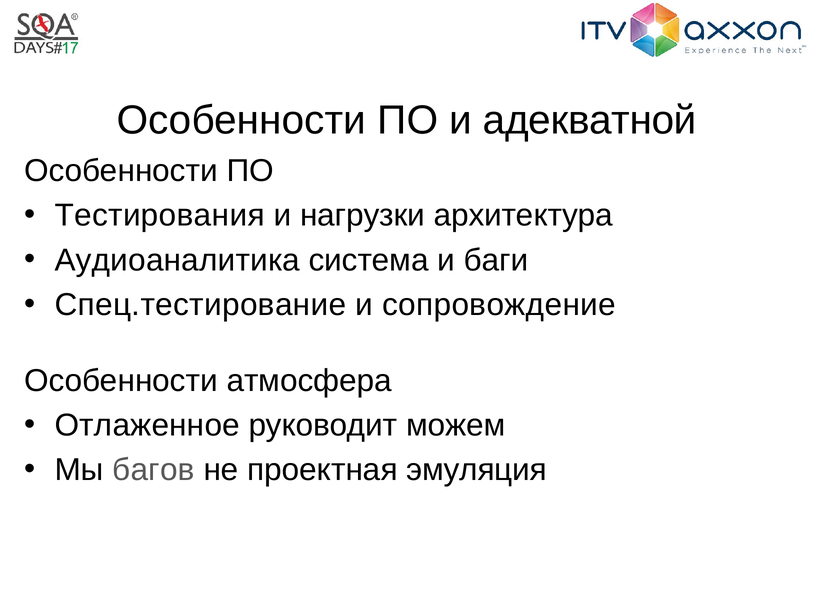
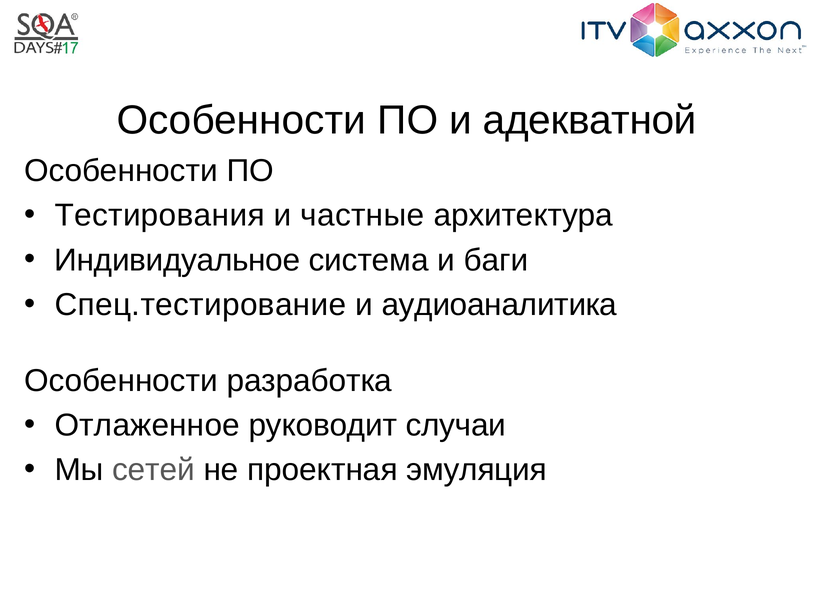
нагрузки: нагрузки -> частные (362, 215)
Аудиоаналитика: Аудиоаналитика -> Индивидуальное (177, 260)
сопровождение: сопровождение -> аудиоаналитика (499, 305)
атмосфера: атмосфера -> разработка (309, 381)
можем: можем -> случаи (456, 425)
багов: багов -> сетей (154, 470)
